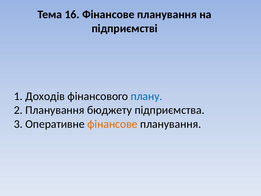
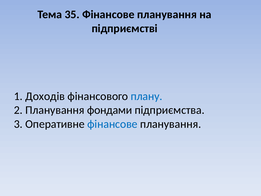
16: 16 -> 35 (72, 14)
бюджету: бюджету -> фондами (110, 110)
фінансове colour: orange -> blue (112, 124)
